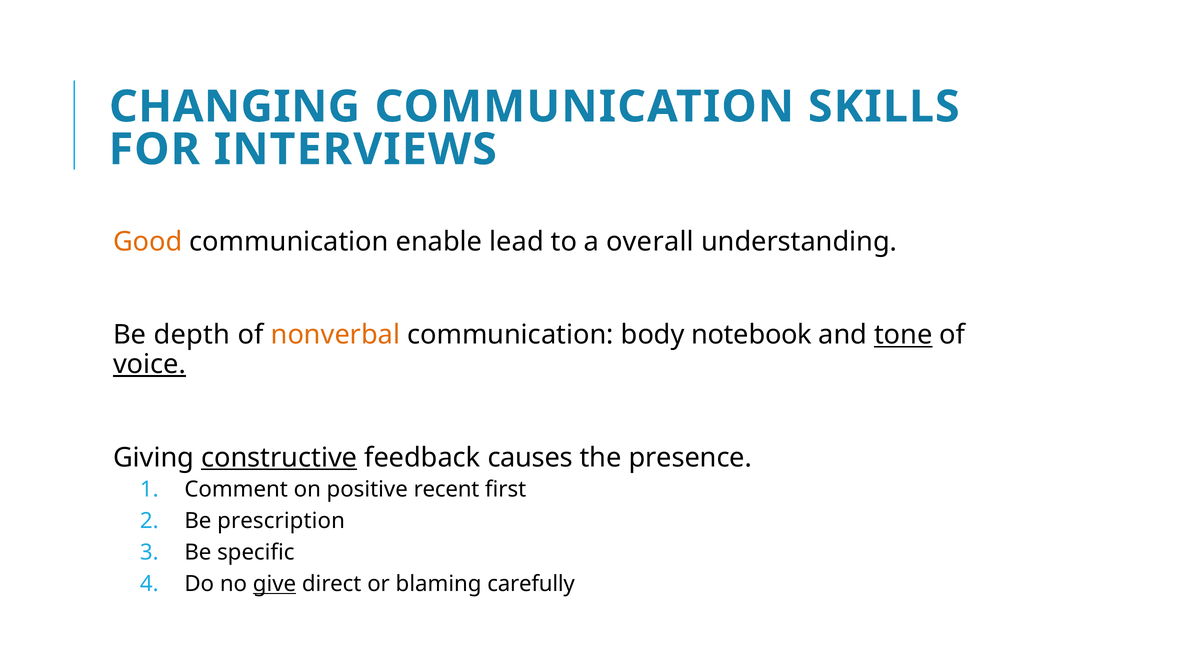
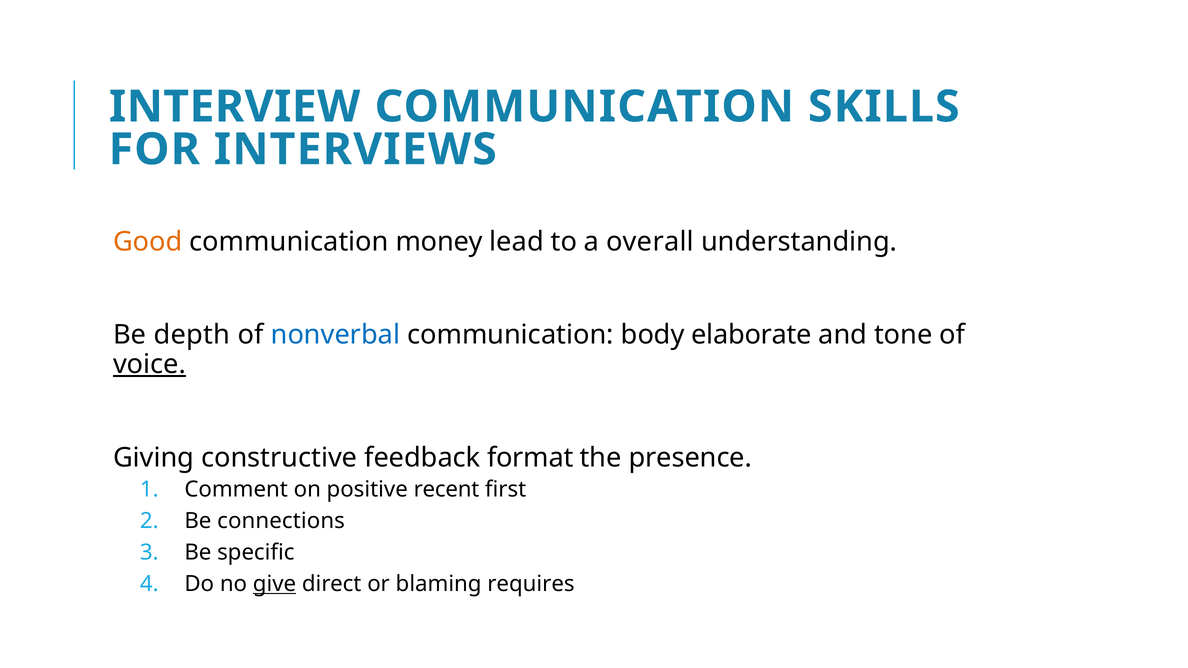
CHANGING: CHANGING -> INTERVIEW (235, 107)
enable: enable -> money (439, 242)
nonverbal colour: orange -> blue (335, 335)
notebook: notebook -> elaborate (752, 335)
tone underline: present -> none (903, 335)
constructive underline: present -> none (279, 458)
causes: causes -> format (530, 458)
prescription: prescription -> connections (281, 521)
carefully: carefully -> requires (531, 584)
